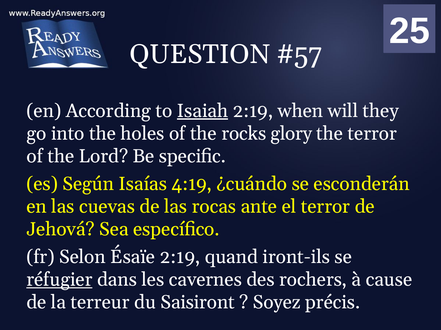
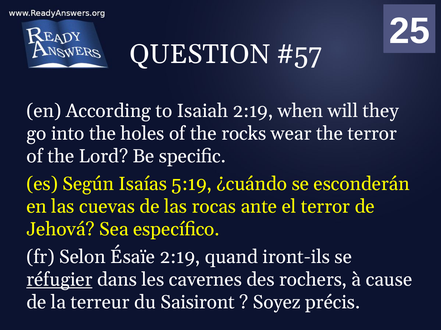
Isaiah underline: present -> none (203, 111)
glory: glory -> wear (291, 134)
4:19: 4:19 -> 5:19 (192, 184)
